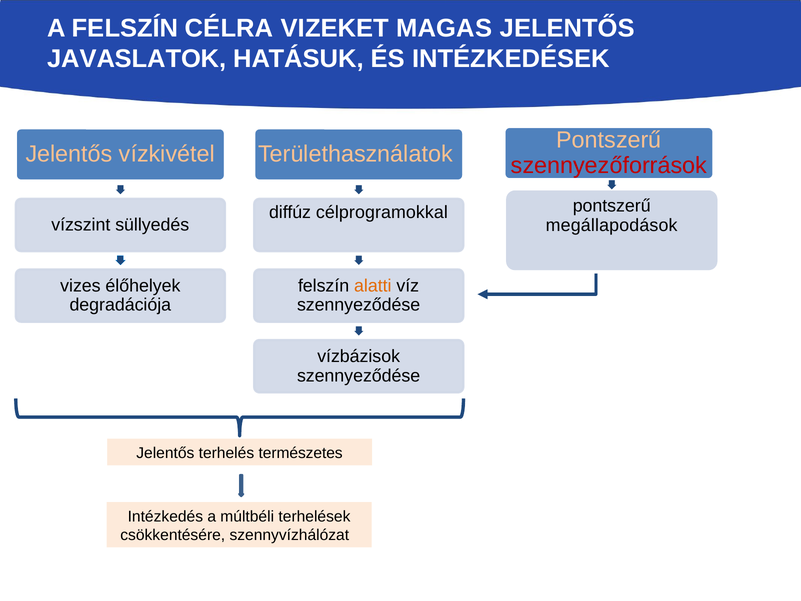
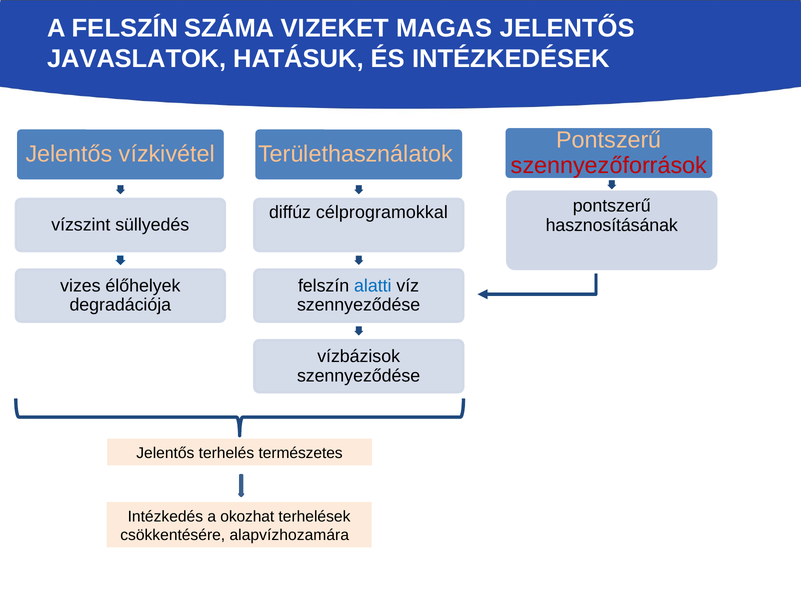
CÉLRA: CÉLRA -> SZÁMA (229, 28)
megállapodások: megállapodások -> hasznosításának (612, 225)
alatti colour: orange -> blue (373, 286)
múltbéli: múltbéli -> okozhat (247, 516)
szennyvízhálózat: szennyvízhálózat -> alapvízhozamára (289, 535)
